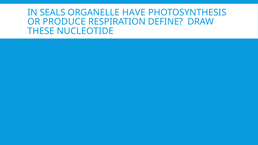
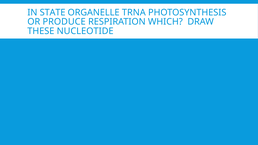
SEALS: SEALS -> STATE (53, 12)
HAVE: HAVE -> TRNA (134, 12)
DEFINE: DEFINE -> WHICH (165, 22)
